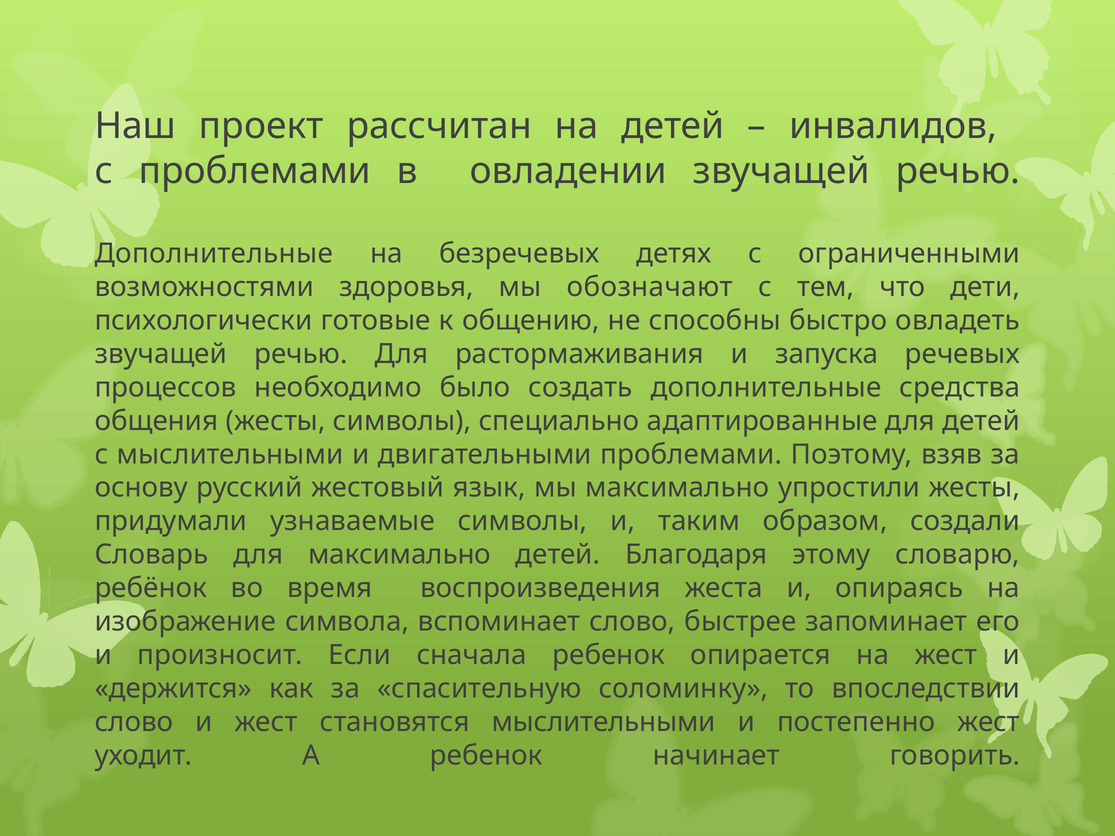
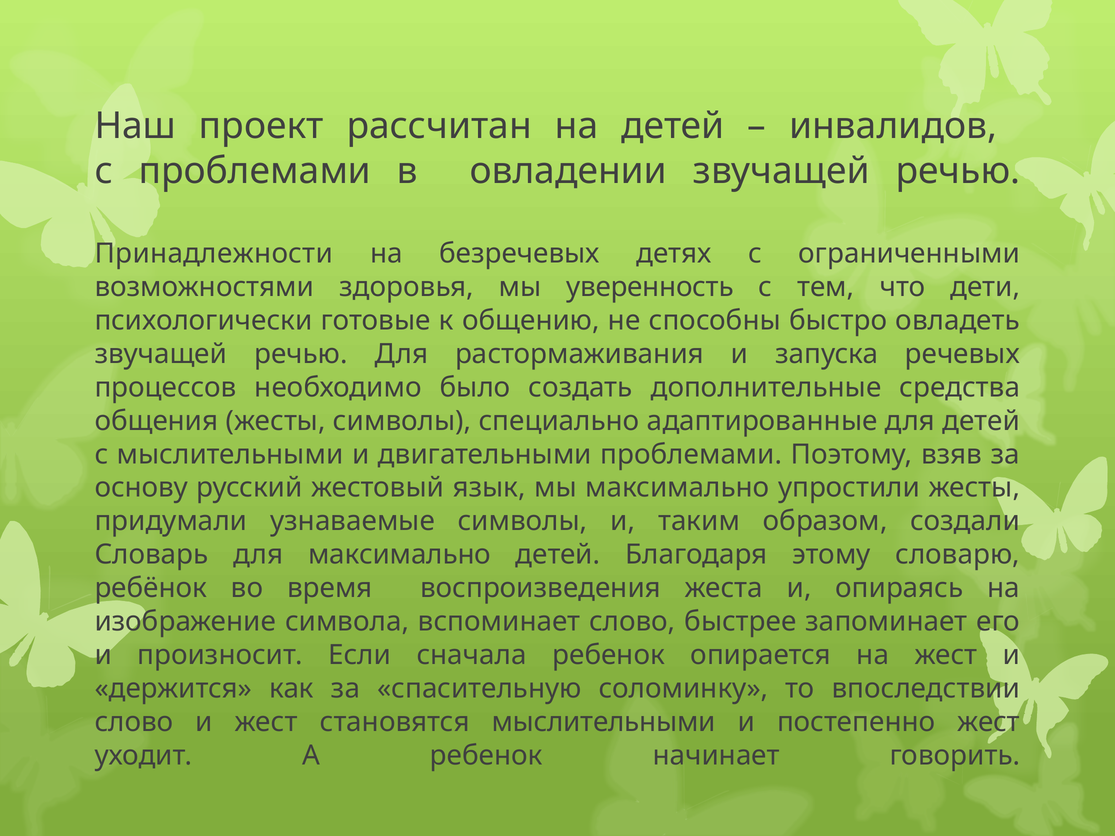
Дополнительные: Дополнительные -> Принадлежности (214, 254)
обозначают: обозначают -> уверенность (650, 287)
